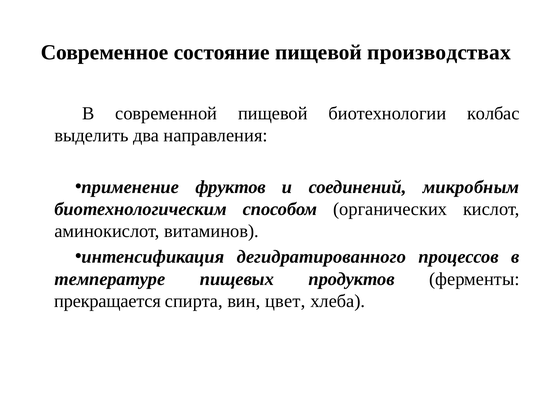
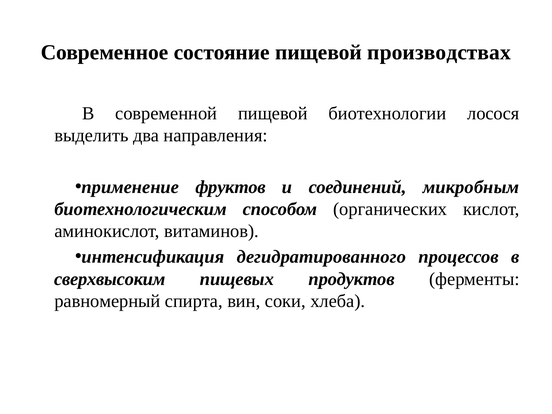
колбас: колбас -> лосося (493, 113)
температуре: температуре -> сверхвысоким (110, 279)
прекращается: прекращается -> равномерный (107, 301)
цвет: цвет -> соки (285, 301)
